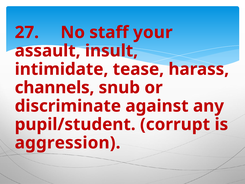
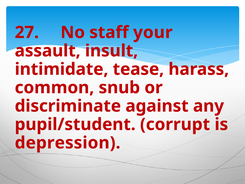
channels: channels -> common (54, 88)
aggression: aggression -> depression (68, 143)
